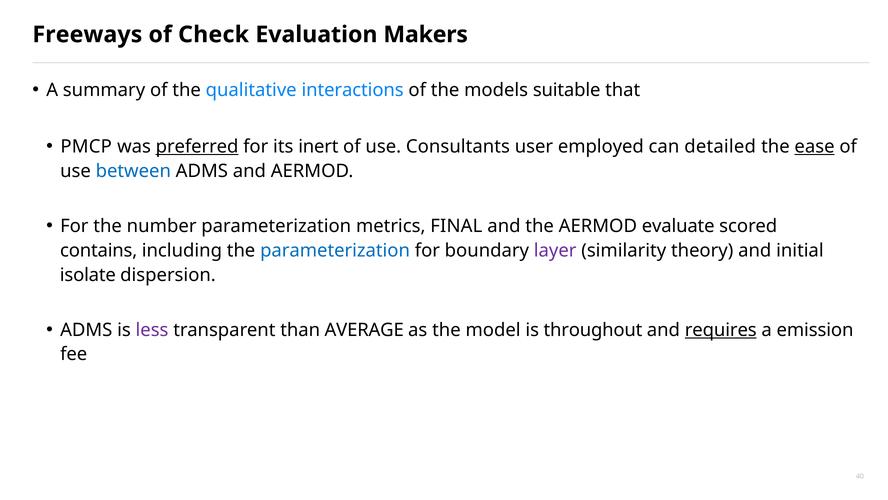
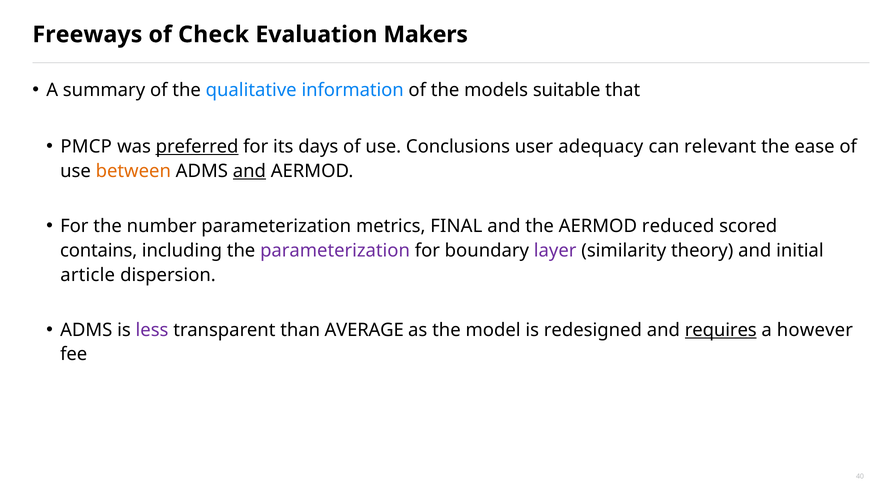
interactions: interactions -> information (353, 90)
inert: inert -> days (318, 146)
Consultants: Consultants -> Conclusions (458, 146)
employed: employed -> adequacy (601, 146)
detailed: detailed -> relevant (720, 146)
ease underline: present -> none (815, 146)
between colour: blue -> orange (133, 171)
and underline: none -> present (249, 171)
evaluate: evaluate -> reduced (678, 226)
parameterization colour: blue -> purple (335, 250)
isolate: isolate -> article (88, 275)
throughout: throughout -> redesigned (593, 330)
emission: emission -> however (815, 330)
